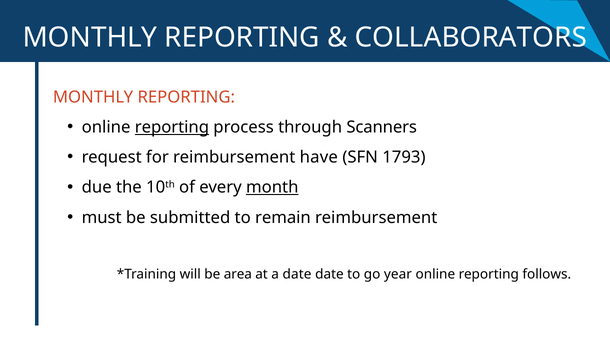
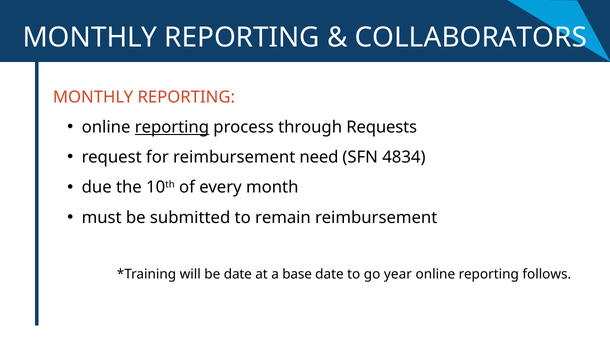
Scanners: Scanners -> Requests (382, 127)
have: have -> need (319, 157)
1793: 1793 -> 4834 (404, 157)
month underline: present -> none (272, 188)
be area: area -> date (238, 274)
a date: date -> base (297, 274)
